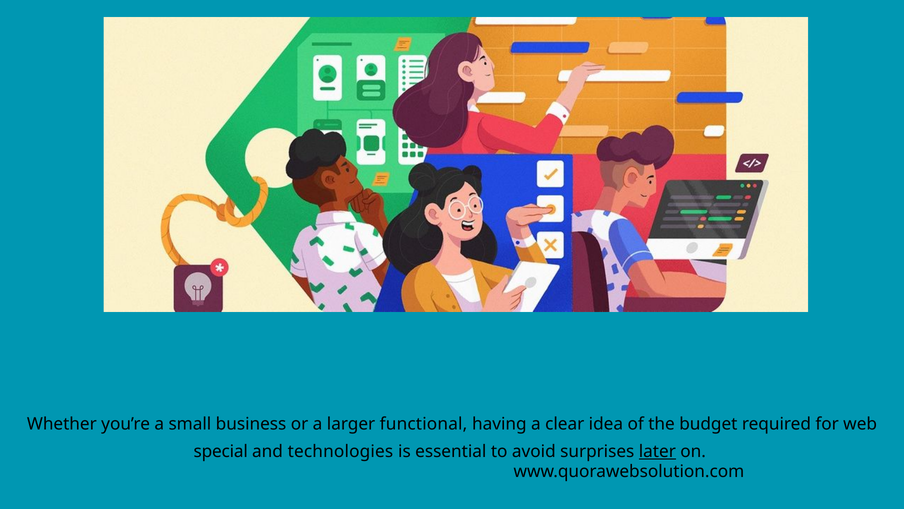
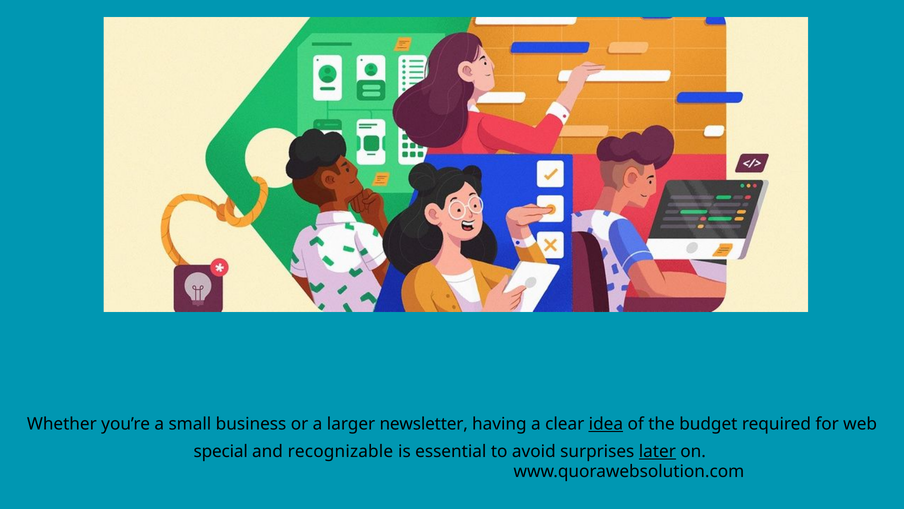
functional: functional -> newsletter (424, 424)
idea underline: none -> present (606, 424)
technologies: technologies -> recognizable (340, 451)
